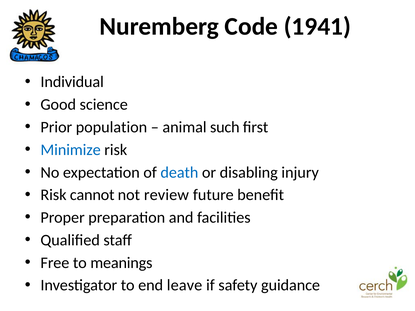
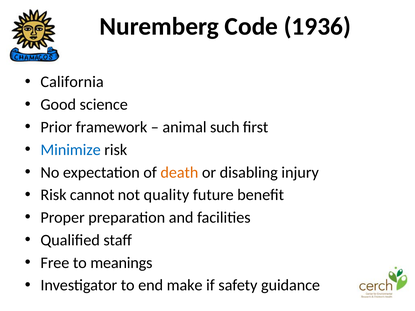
1941: 1941 -> 1936 (317, 26)
Individual: Individual -> California (72, 82)
population: population -> framework (112, 127)
death colour: blue -> orange (179, 173)
review: review -> quality (166, 195)
leave: leave -> make (185, 286)
